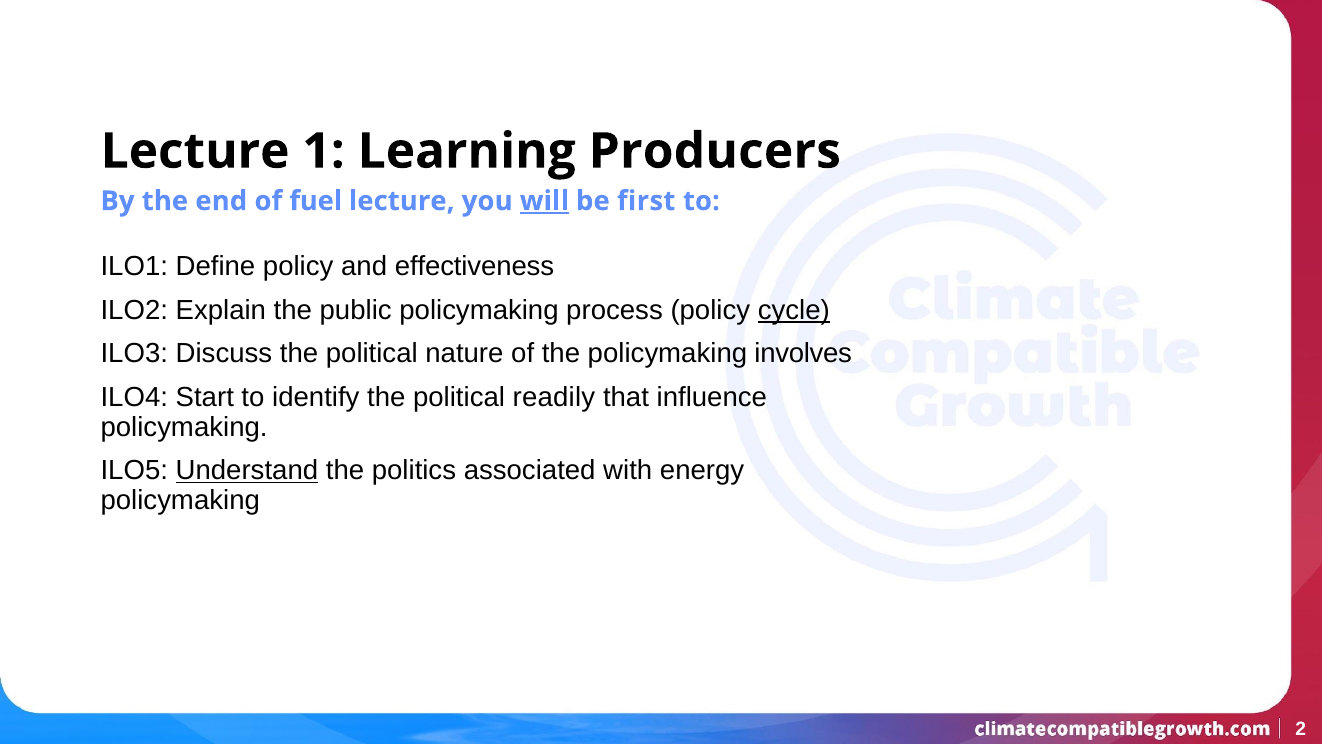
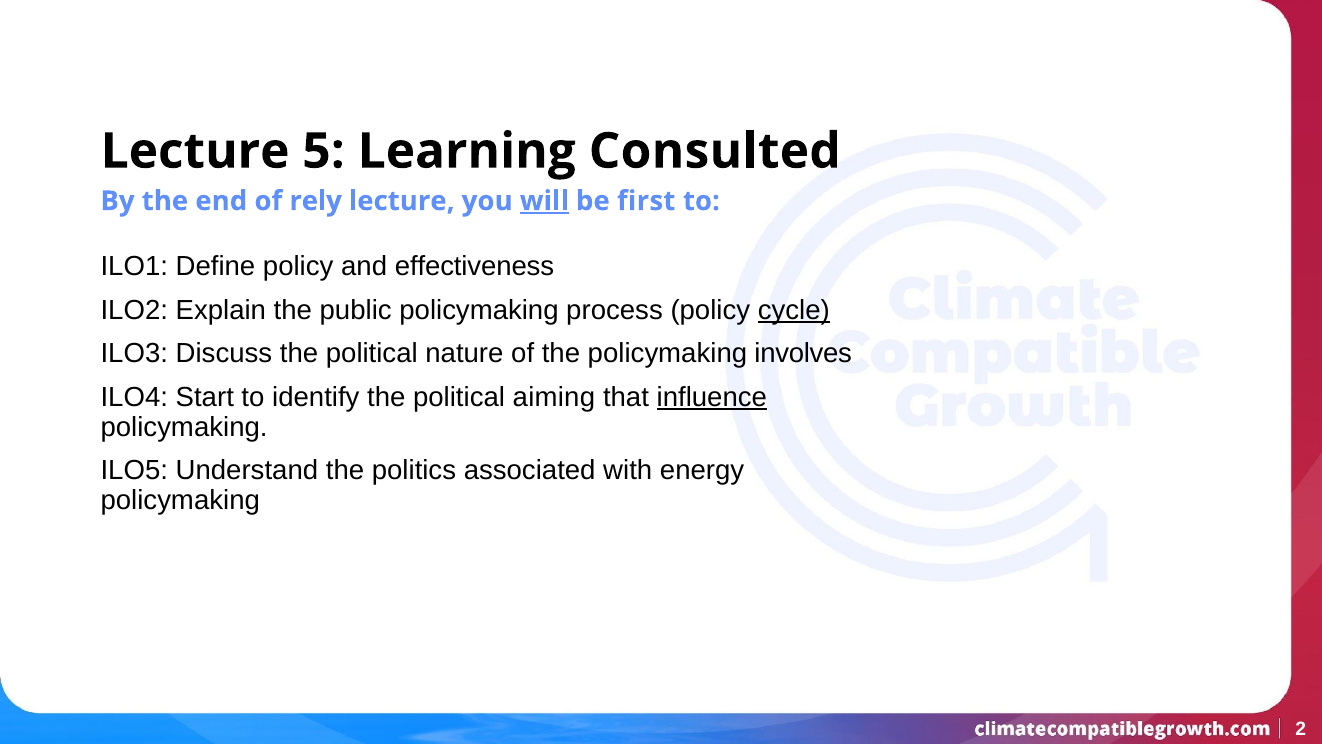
1: 1 -> 5 (324, 151)
Producers: Producers -> Consulted (715, 151)
fuel: fuel -> rely (316, 201)
readily: readily -> aiming (554, 397)
influence underline: none -> present (712, 397)
Understand underline: present -> none (247, 470)
